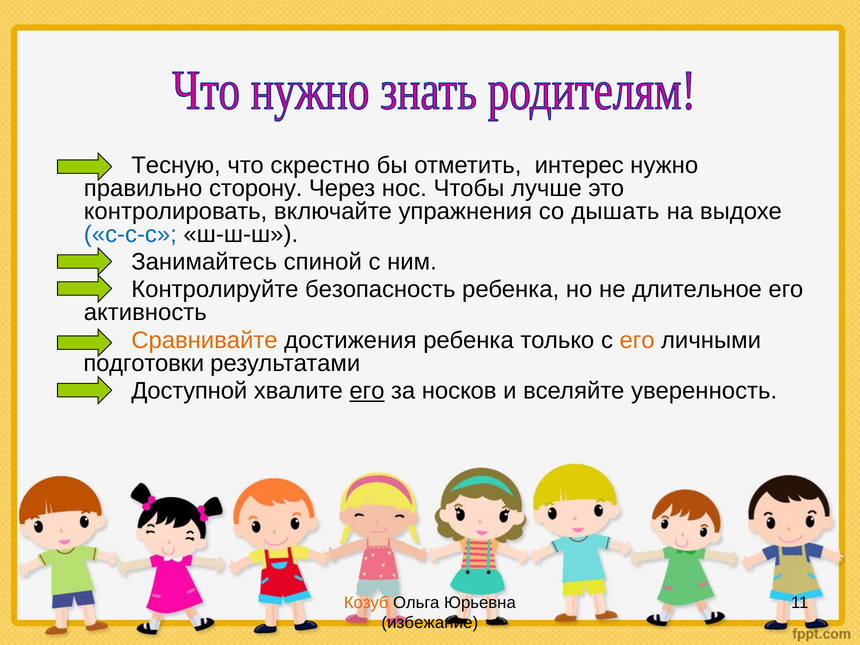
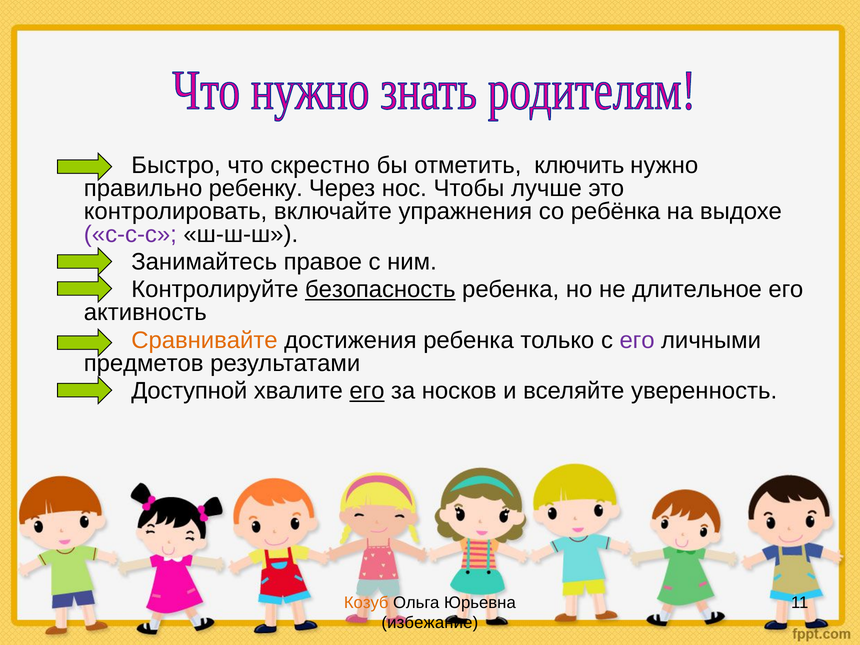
Тесную: Тесную -> Быстро (176, 165)
интерес: интерес -> ключить (579, 165)
сторону: сторону -> ребенку (256, 188)
дышать: дышать -> ребёнка (616, 211)
с-с-с colour: blue -> purple (130, 234)
спиной: спиной -> правое (323, 262)
безопасность underline: none -> present (380, 290)
его colour: orange -> purple (637, 340)
подготовки: подготовки -> предметов (144, 363)
